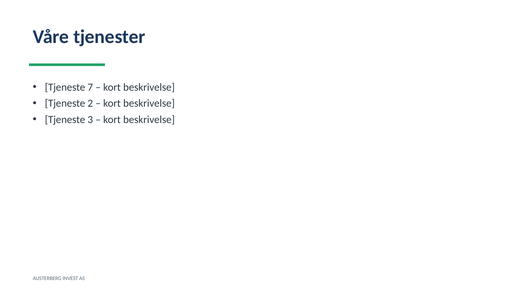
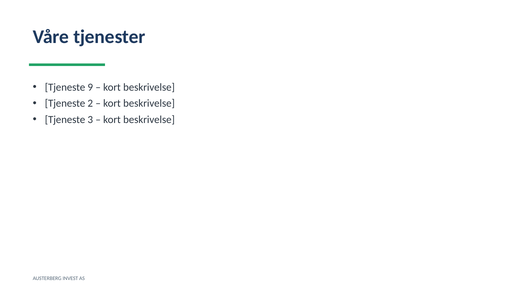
7: 7 -> 9 (90, 87)
